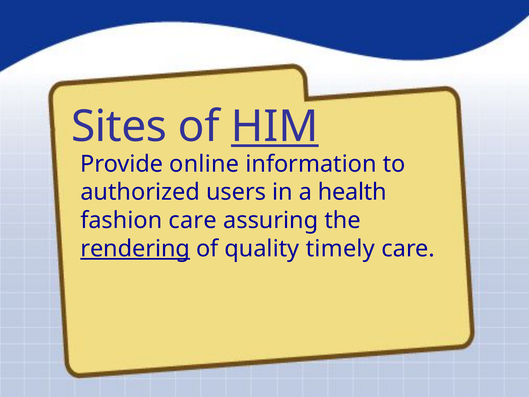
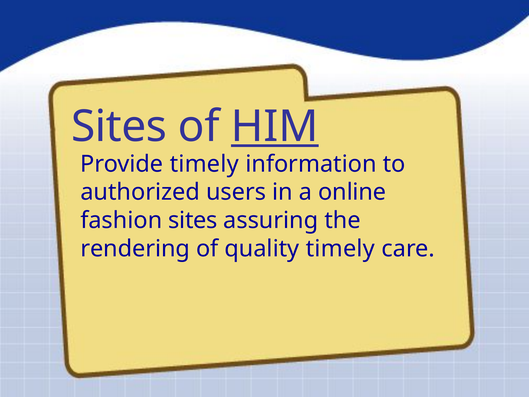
Provide online: online -> timely (204, 164)
health: health -> online (352, 192)
fashion care: care -> sites (193, 220)
rendering underline: present -> none (135, 249)
